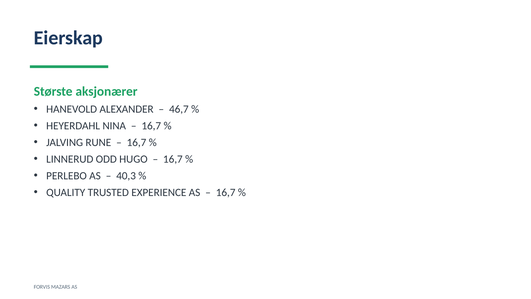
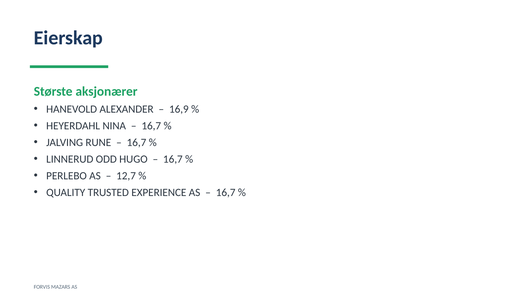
46,7: 46,7 -> 16,9 (179, 109)
40,3: 40,3 -> 12,7 (126, 176)
